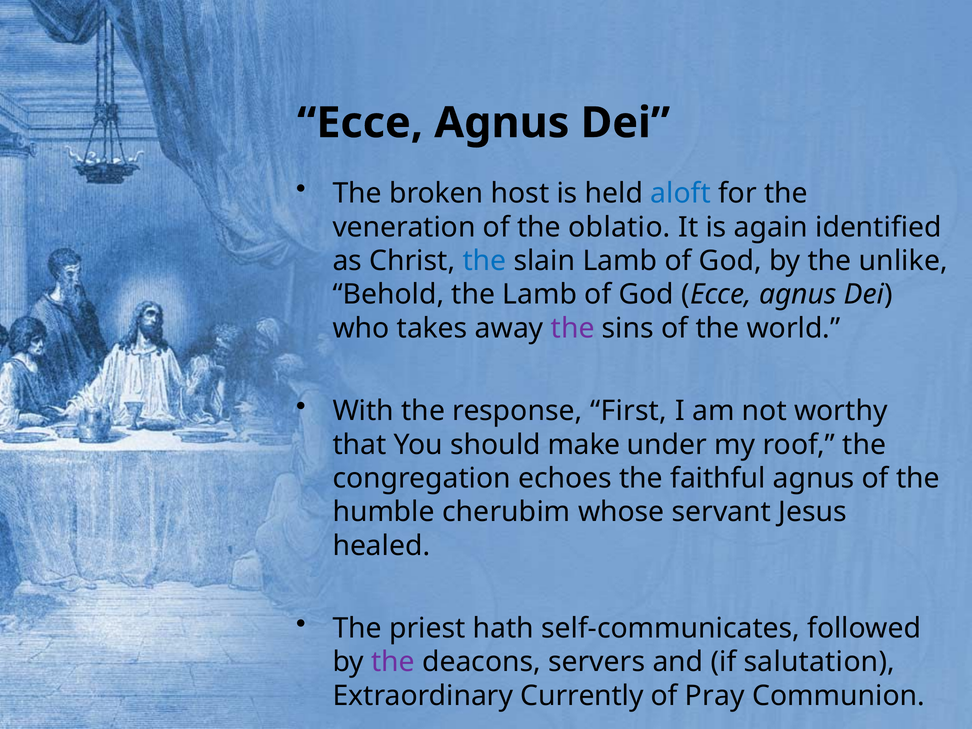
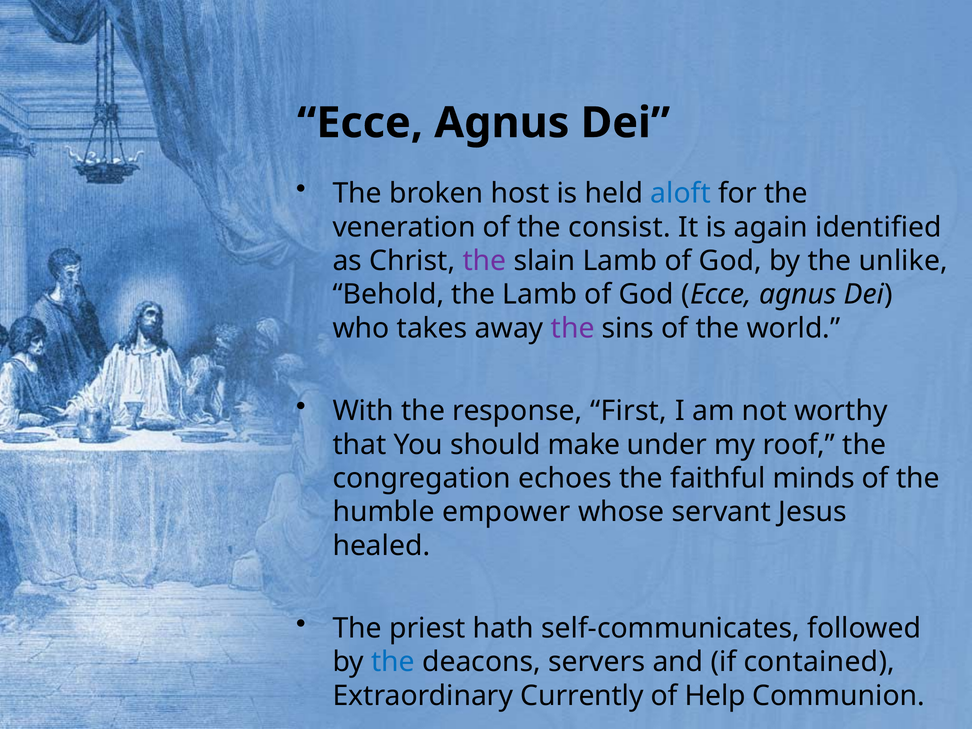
oblatio: oblatio -> consist (620, 227)
the colour: blue -> purple (484, 261)
faithful agnus: agnus -> minds (814, 478)
cherubim: cherubim -> empower (506, 512)
the colour: purple -> blue (393, 662)
salutation: salutation -> contained (819, 662)
Pray: Pray -> Help (715, 696)
